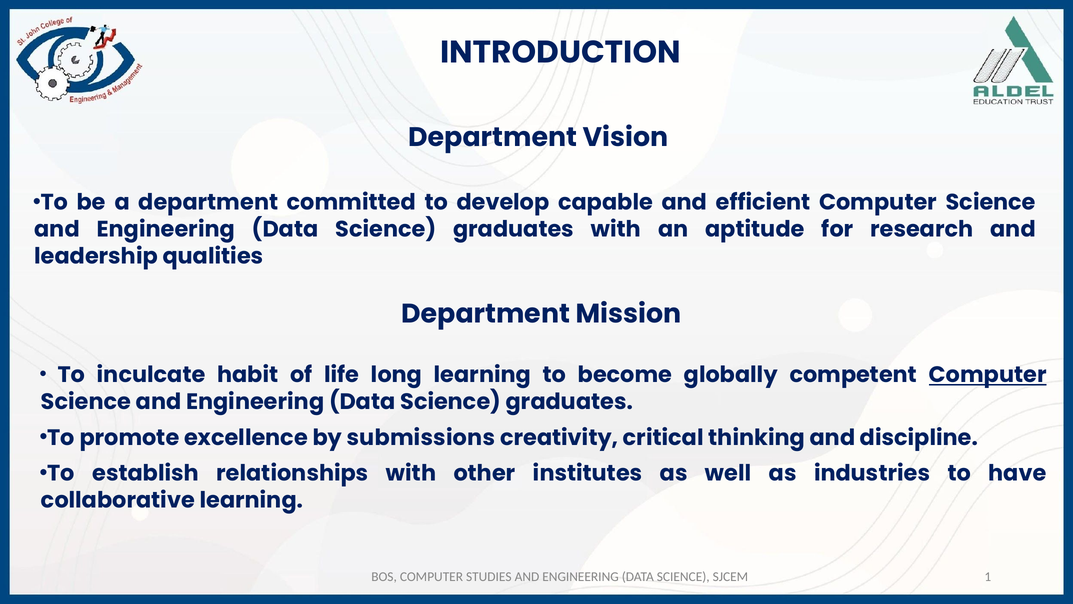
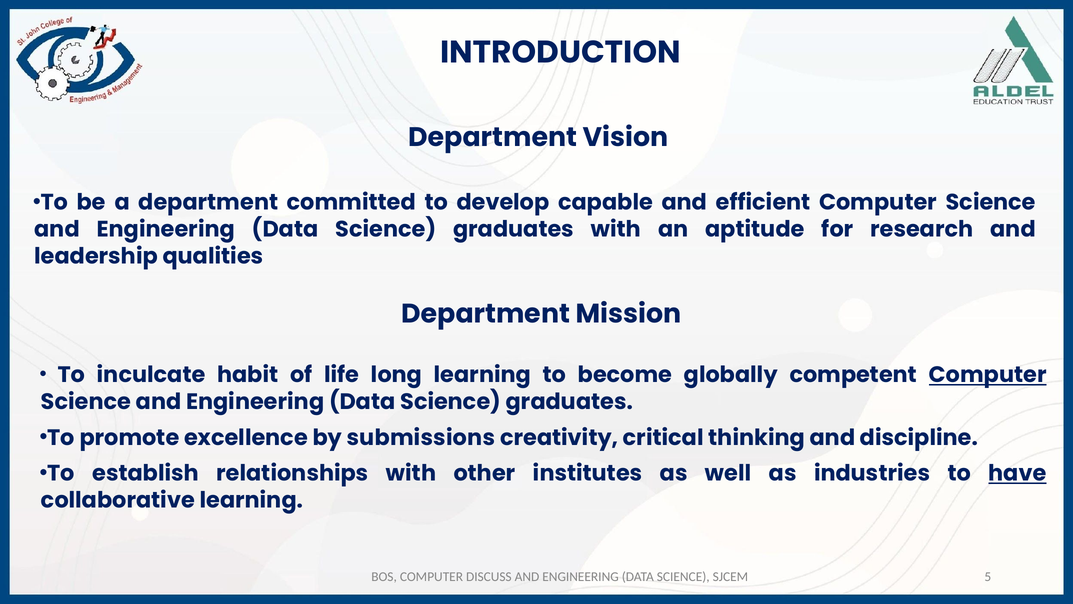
have underline: none -> present (1017, 473)
STUDIES: STUDIES -> DISCUSS (489, 576)
1: 1 -> 5 (988, 576)
